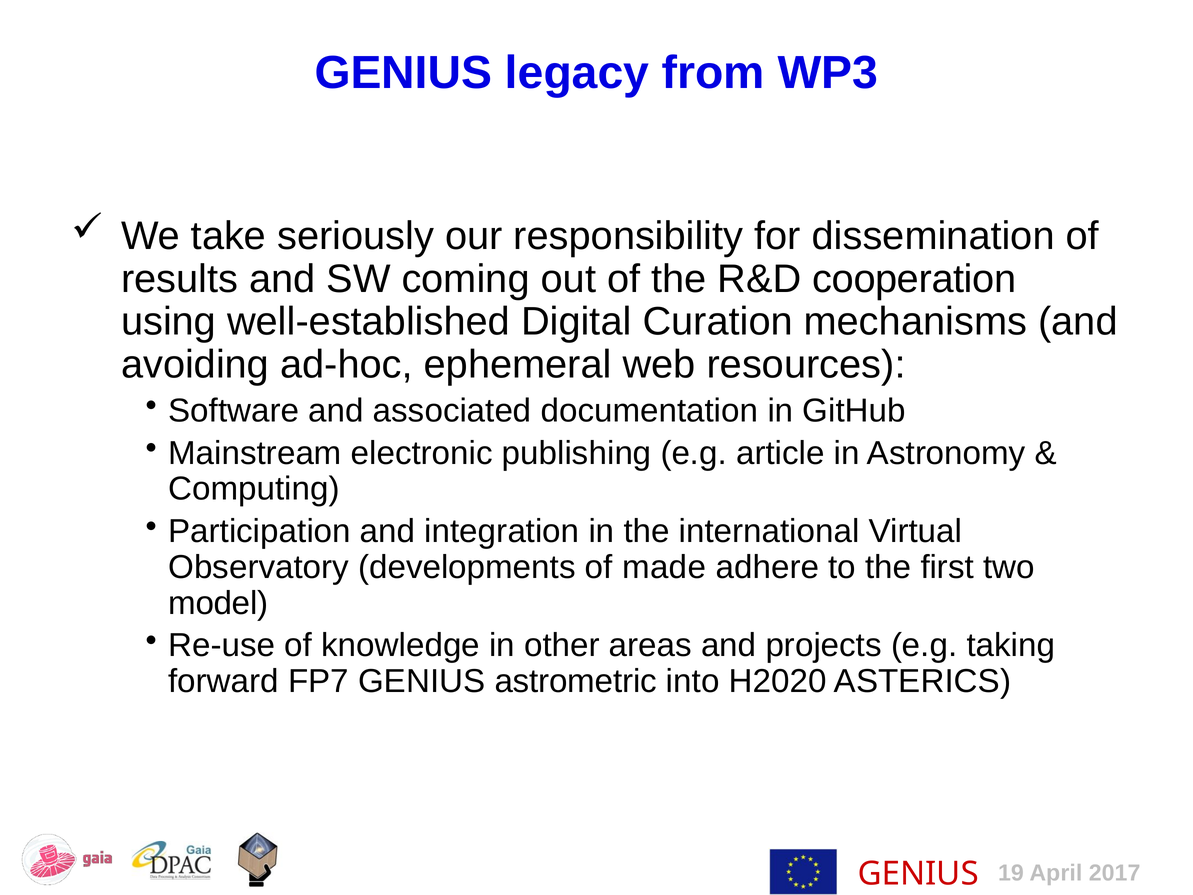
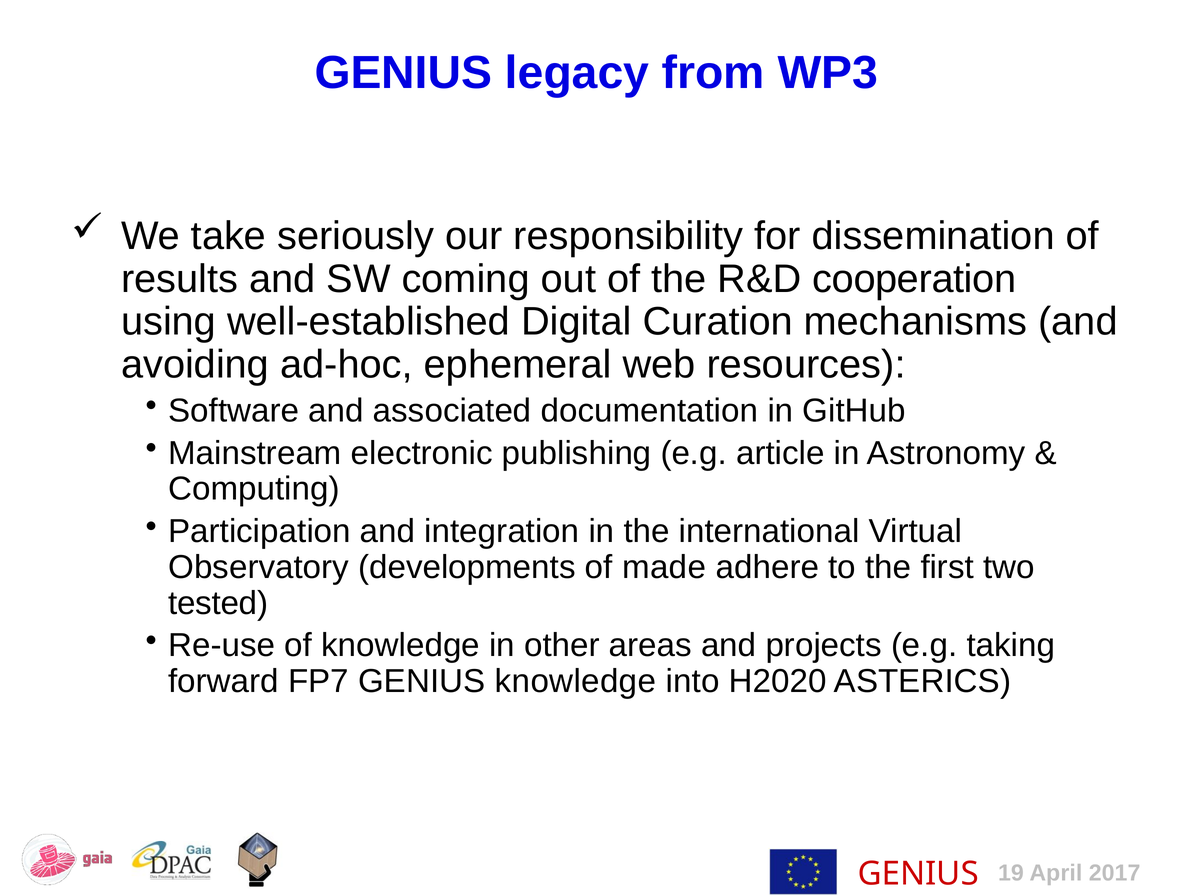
model: model -> tested (218, 603)
GENIUS astrometric: astrometric -> knowledge (576, 681)
